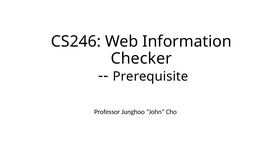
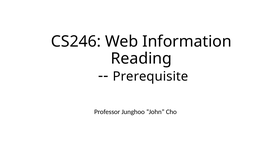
Checker: Checker -> Reading (141, 59)
